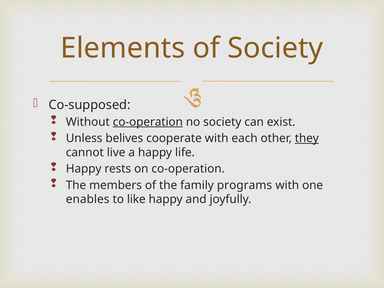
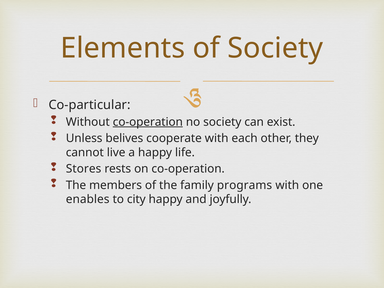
Co-supposed: Co-supposed -> Co-particular (90, 105)
they underline: present -> none (307, 138)
Happy: Happy -> Stores (84, 169)
like: like -> city (136, 199)
